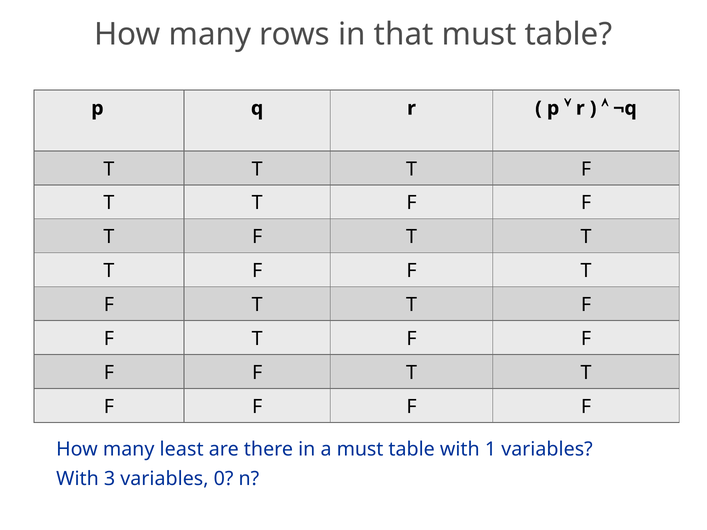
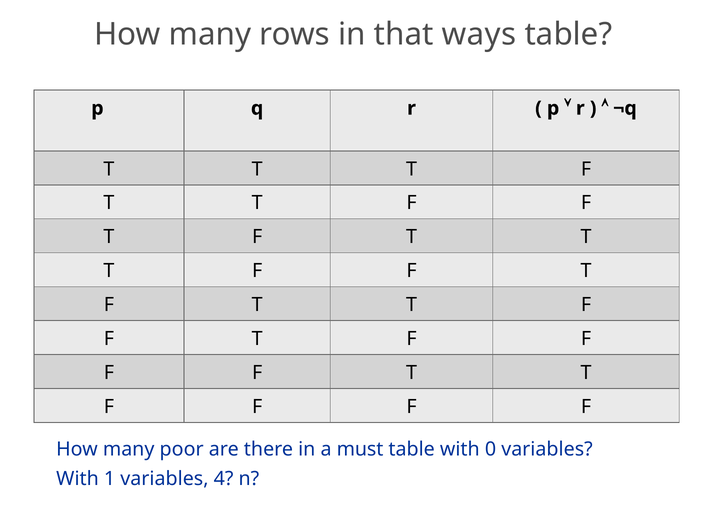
that must: must -> ways (479, 34)
least: least -> poor (182, 450)
1: 1 -> 0 (491, 450)
3: 3 -> 1 (110, 479)
0: 0 -> 4 (224, 479)
